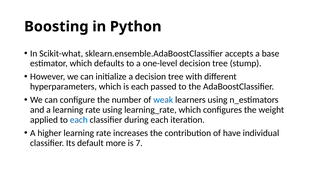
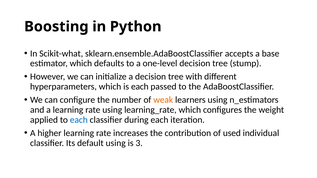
weak colour: blue -> orange (163, 100)
have: have -> used (232, 133)
default more: more -> using (116, 143)
7: 7 -> 3 (139, 143)
